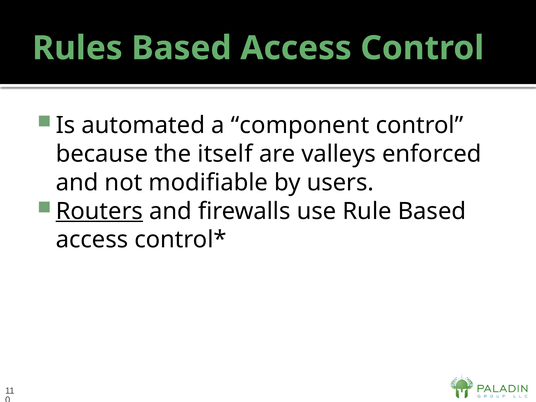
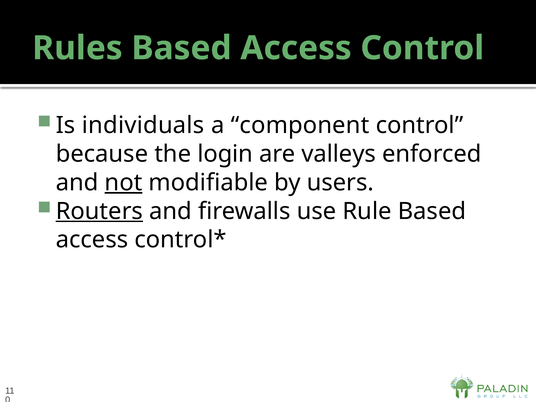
automated: automated -> individuals (143, 125)
itself: itself -> login (225, 154)
not underline: none -> present (124, 183)
